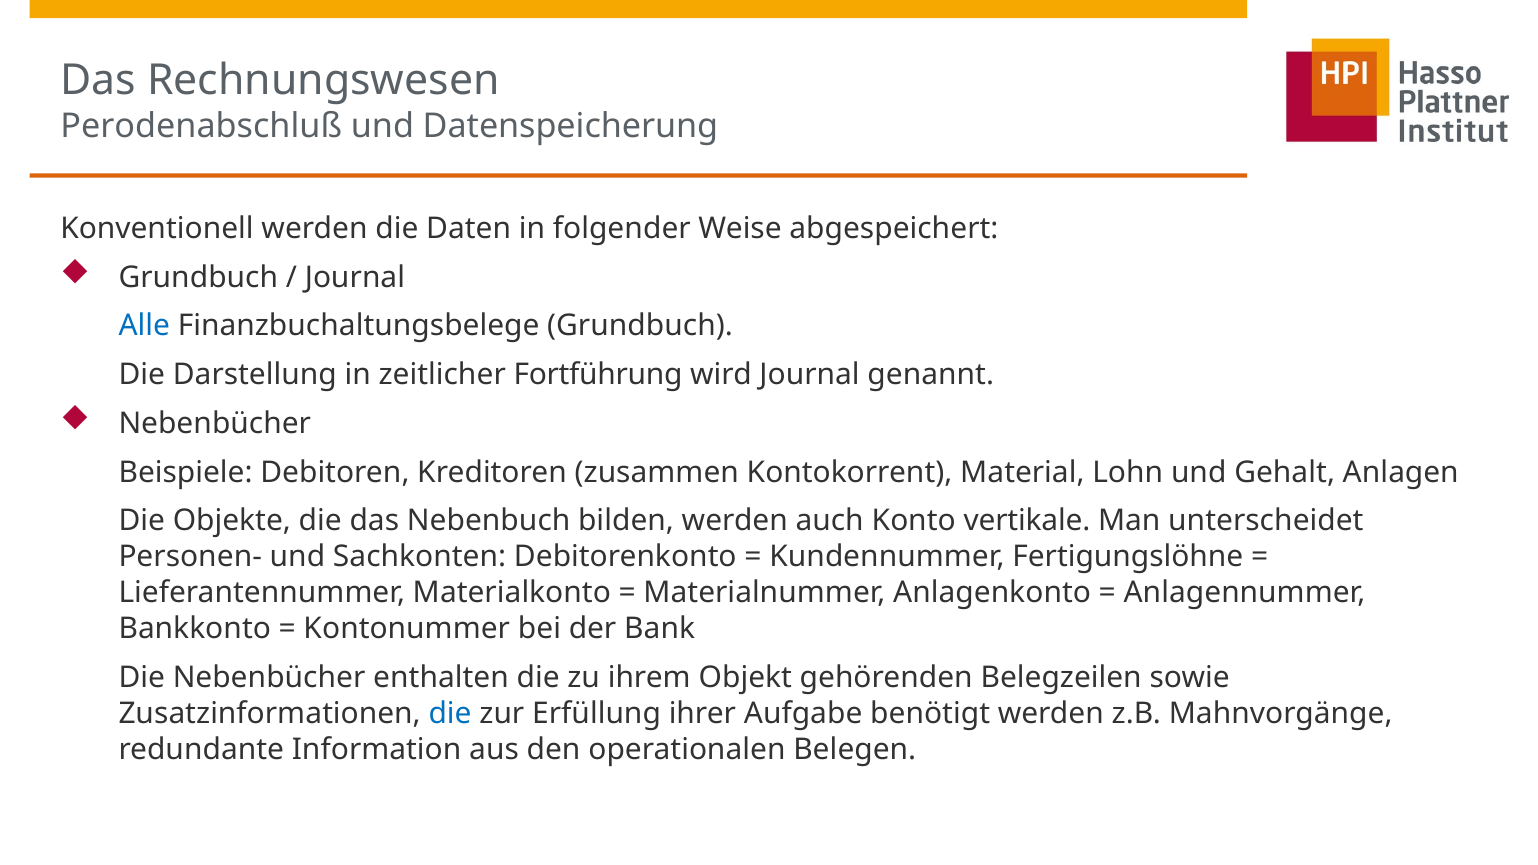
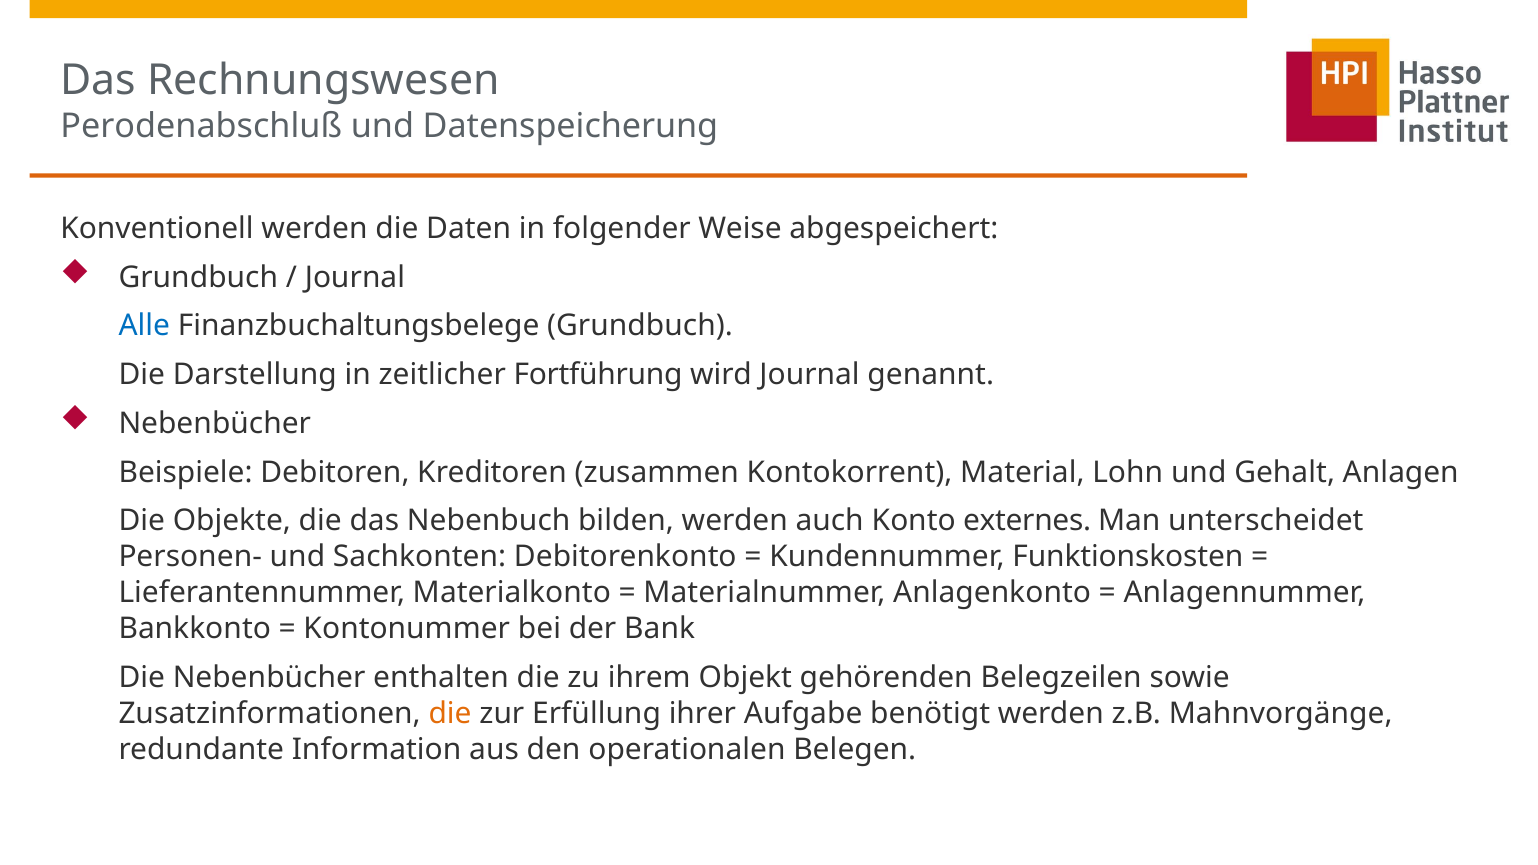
vertikale: vertikale -> externes (1027, 521)
Fertigungslöhne: Fertigungslöhne -> Funktionskosten (1128, 557)
die colour: blue -> orange (450, 713)
